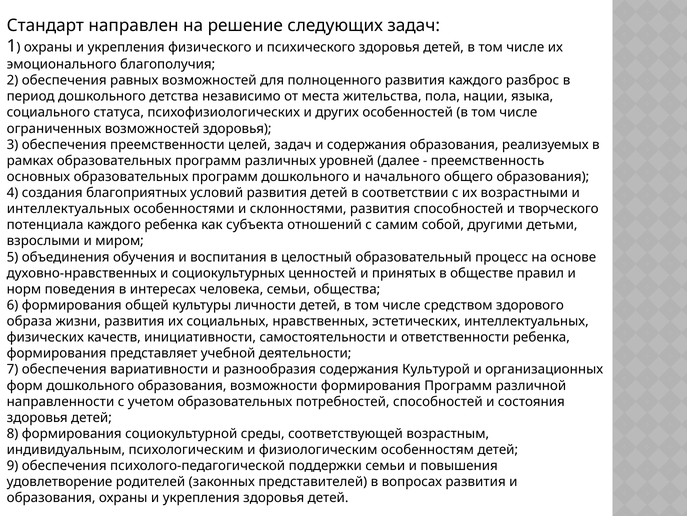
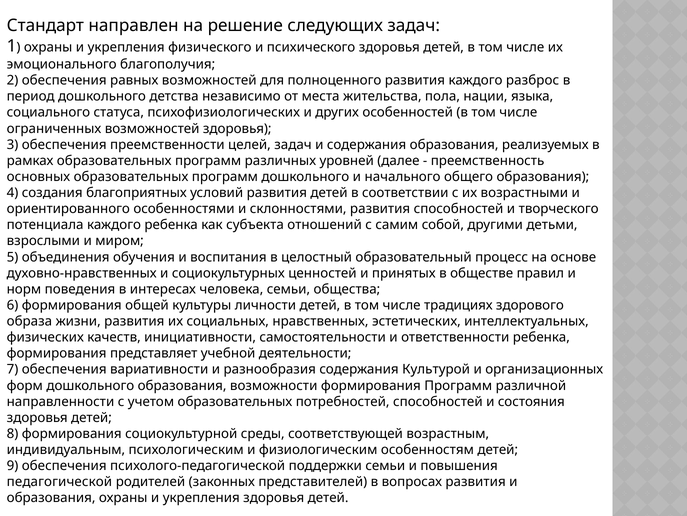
интеллектуальных: интеллектуальных -> ориентированного (68, 209)
средством: средством -> традициях (458, 305)
удовлетворение: удовлетворение -> педагогической (59, 481)
